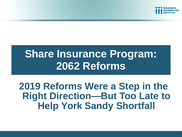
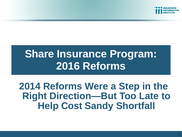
2062: 2062 -> 2016 (68, 66)
2019: 2019 -> 2014 (30, 86)
York: York -> Cost (72, 106)
